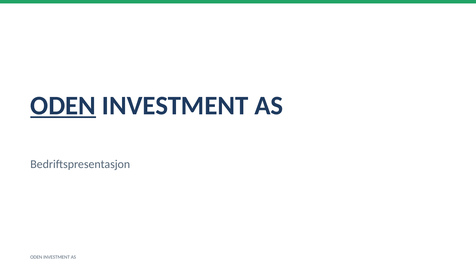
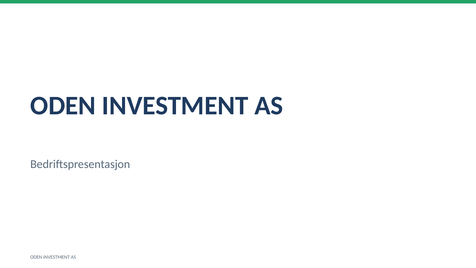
ODEN underline: present -> none (63, 106)
